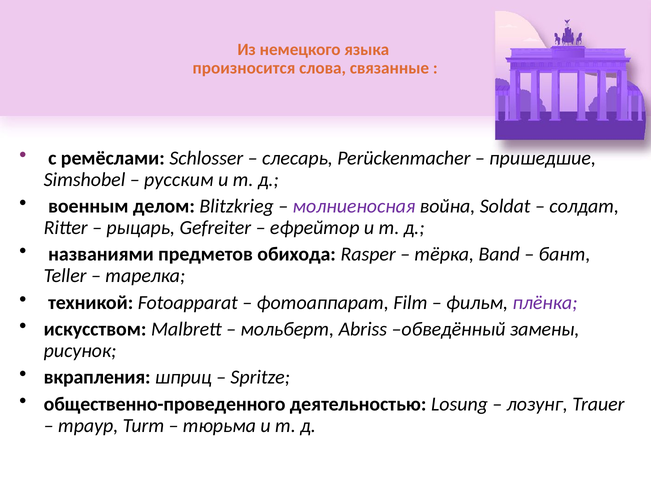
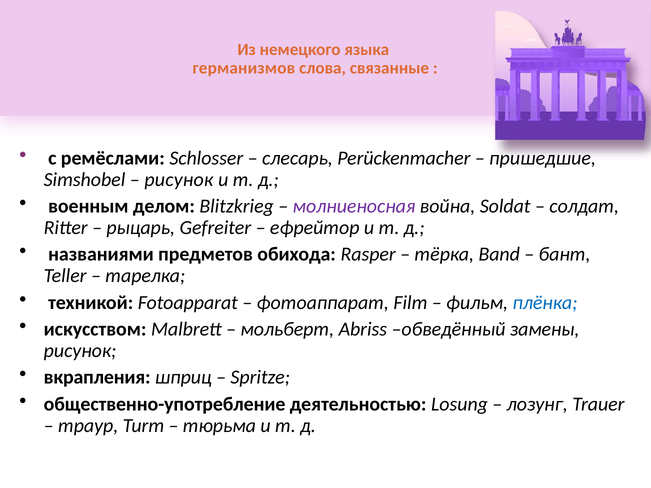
произносится: произносится -> германизмов (244, 68)
русским: русским -> рисунок (179, 180)
плёнка colour: purple -> blue (545, 303)
общественно-проведенного: общественно-проведенного -> общественно-употребление (165, 404)
